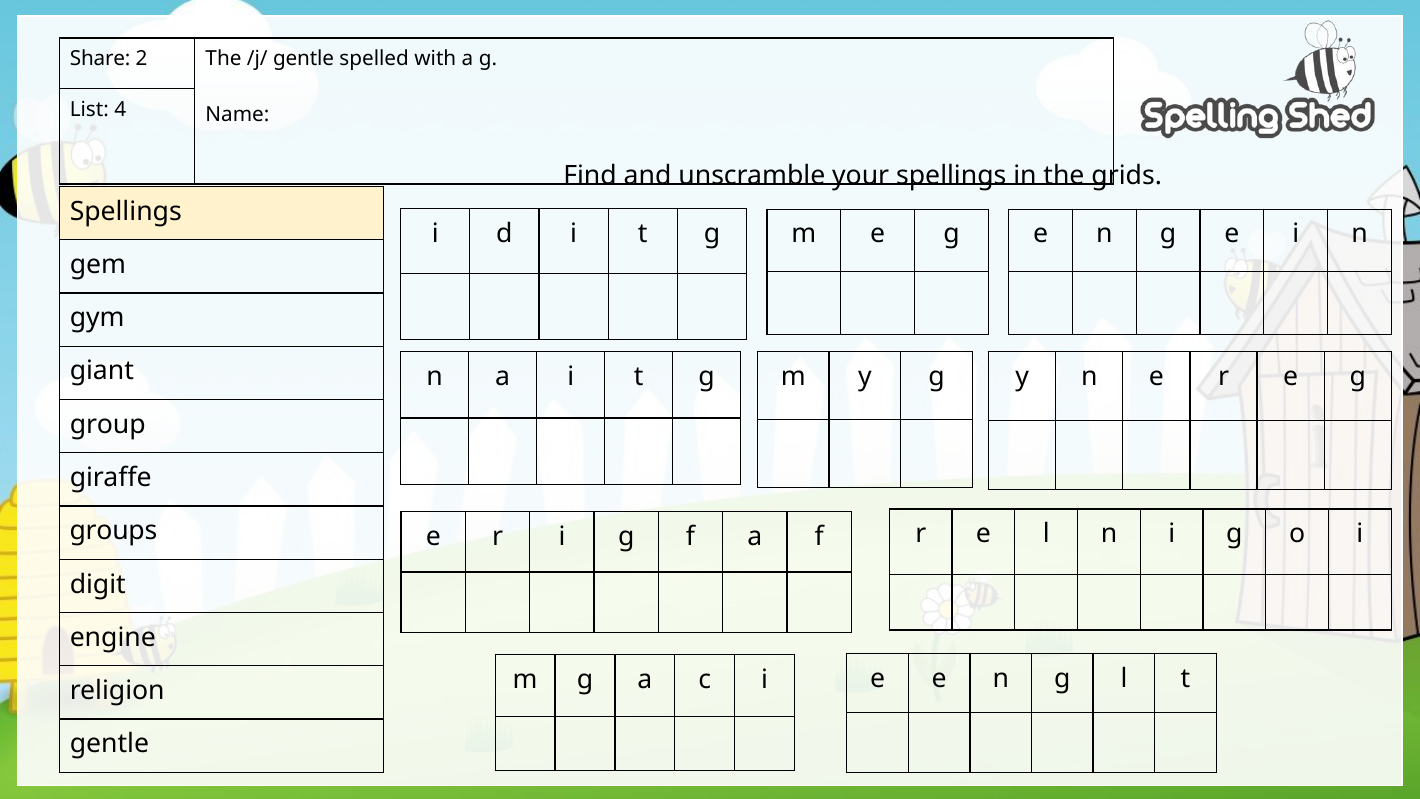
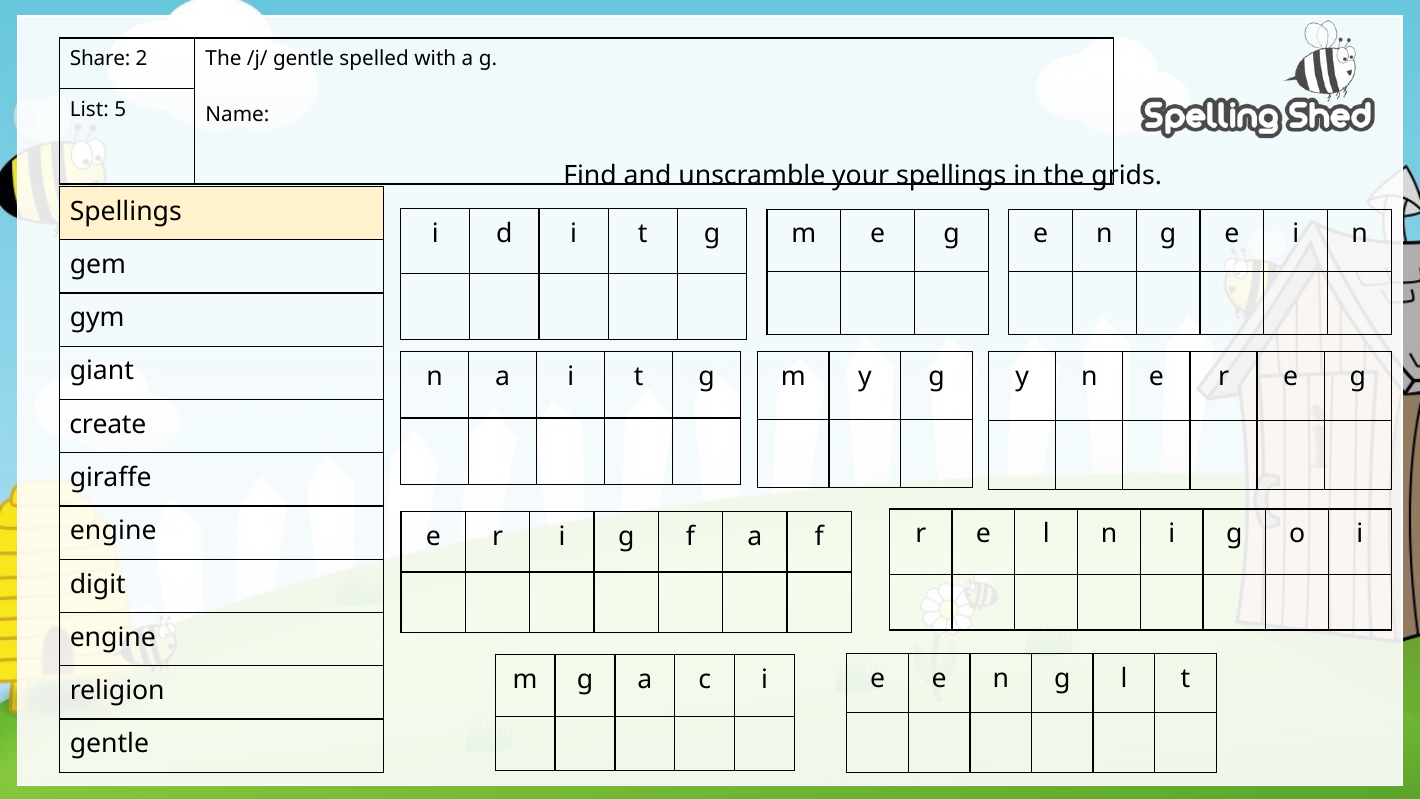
4: 4 -> 5 (120, 109)
group: group -> create (108, 424)
groups: groups -> engine (113, 531)
